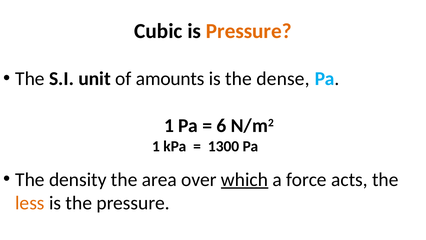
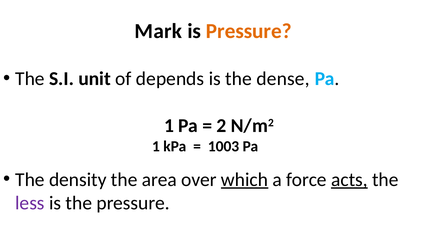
Cubic: Cubic -> Mark (158, 31)
amounts: amounts -> depends (170, 79)
6: 6 -> 2 (221, 126)
1300: 1300 -> 1003 (224, 146)
acts underline: none -> present (349, 179)
less colour: orange -> purple (30, 203)
